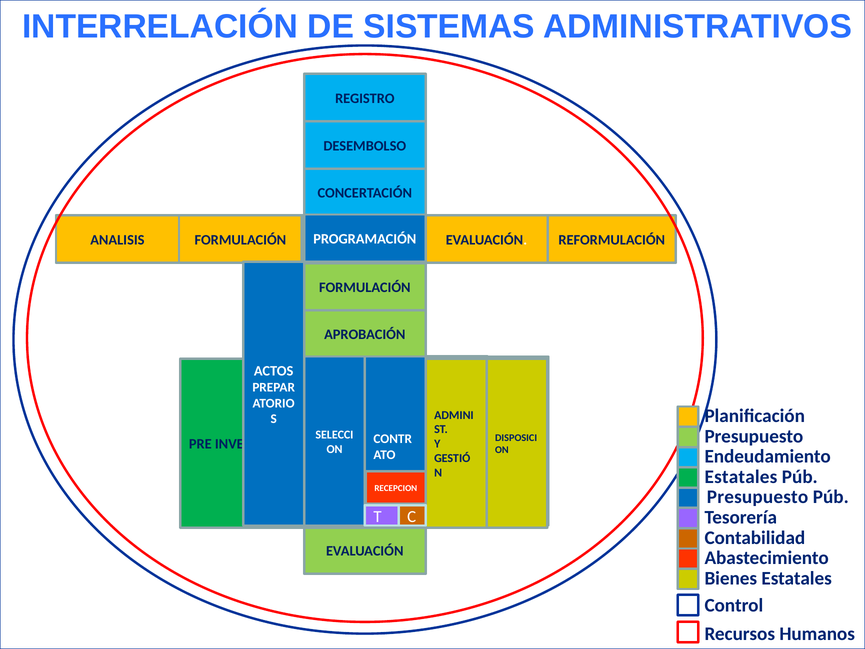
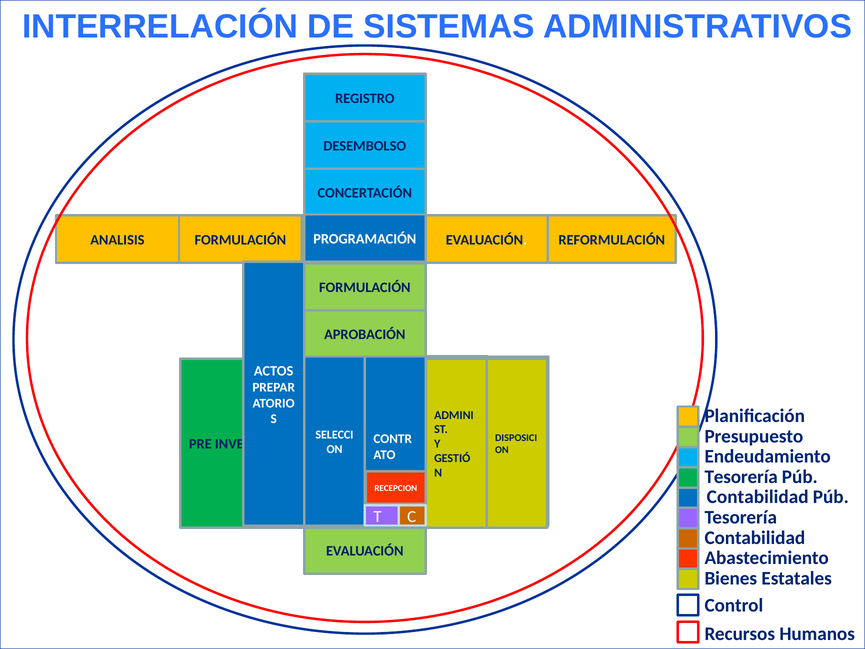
Estatales: Estatales -> Tesorería (741, 477)
Presupuesto: Presupuesto -> Contabilidad (758, 497)
